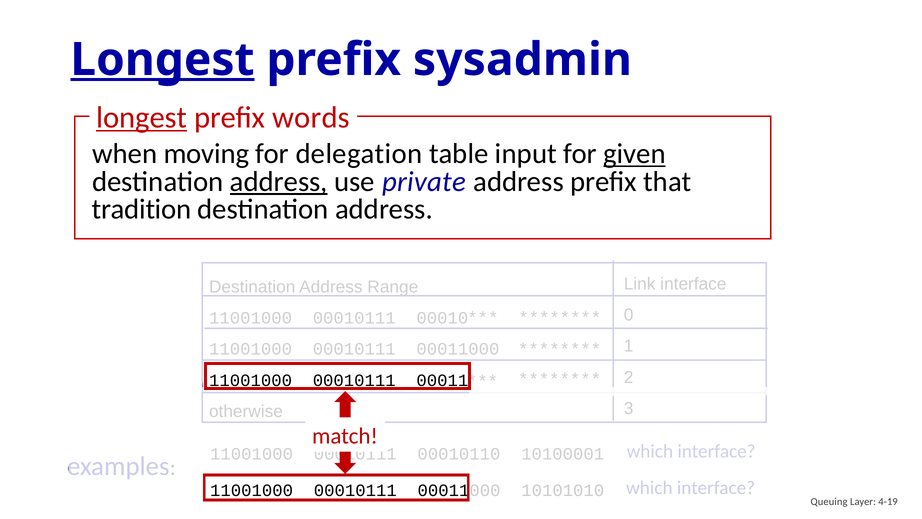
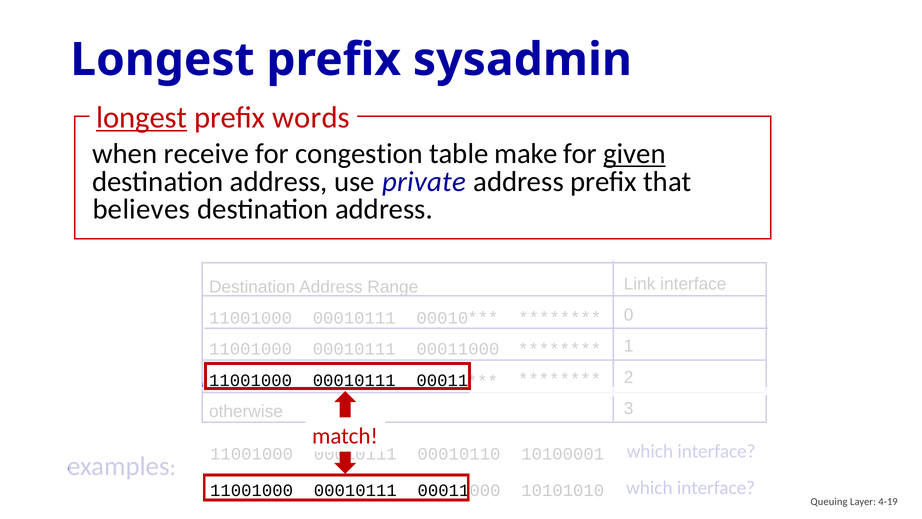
Longest underline: present -> none (162, 60)
moving: moving -> receive (206, 154)
delegation: delegation -> congestion (359, 154)
input: input -> make (526, 154)
address underline: present -> none (279, 181)
tradition: tradition -> believes (141, 209)
